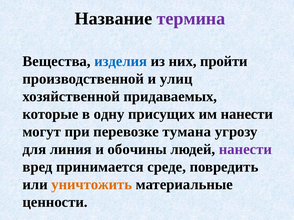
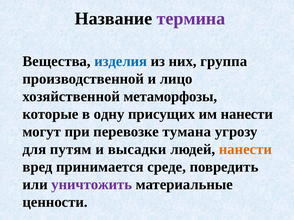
пройти: пройти -> группа (224, 61)
улиц: улиц -> лицо (176, 79)
придаваемых: придаваемых -> метаморфозы (170, 97)
линия: линия -> путям (71, 150)
обочины: обочины -> высадки (137, 150)
нанести colour: purple -> orange (245, 150)
уничтожить colour: orange -> purple (92, 185)
